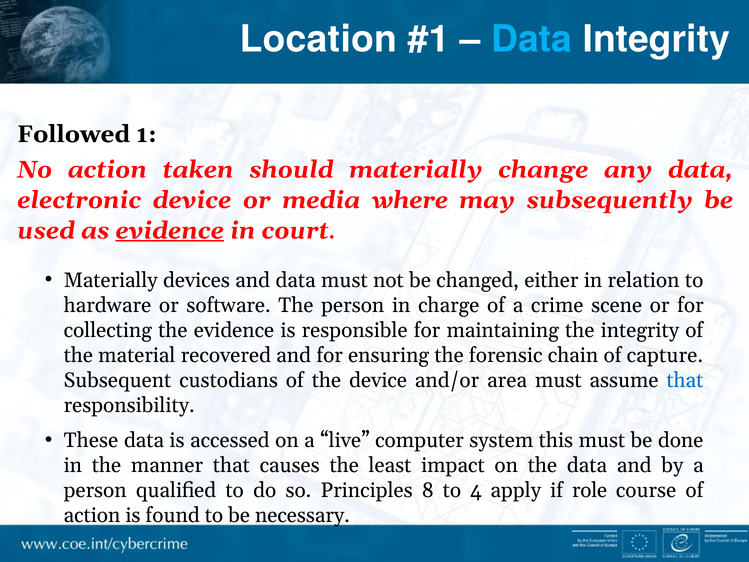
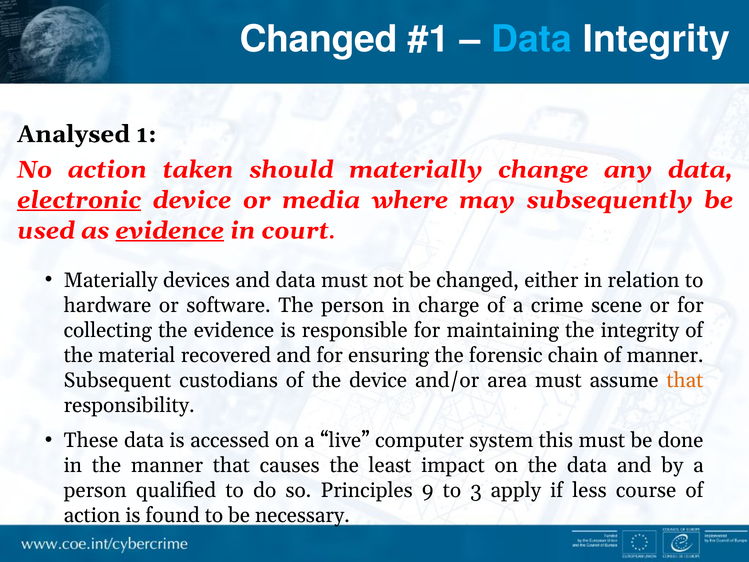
Location: Location -> Changed (319, 39)
Followed: Followed -> Analysed (74, 134)
electronic underline: none -> present (79, 200)
of capture: capture -> manner (665, 355)
that colour: blue -> orange (685, 380)
8: 8 -> 9 (428, 490)
4: 4 -> 3 (476, 490)
role: role -> less (589, 490)
